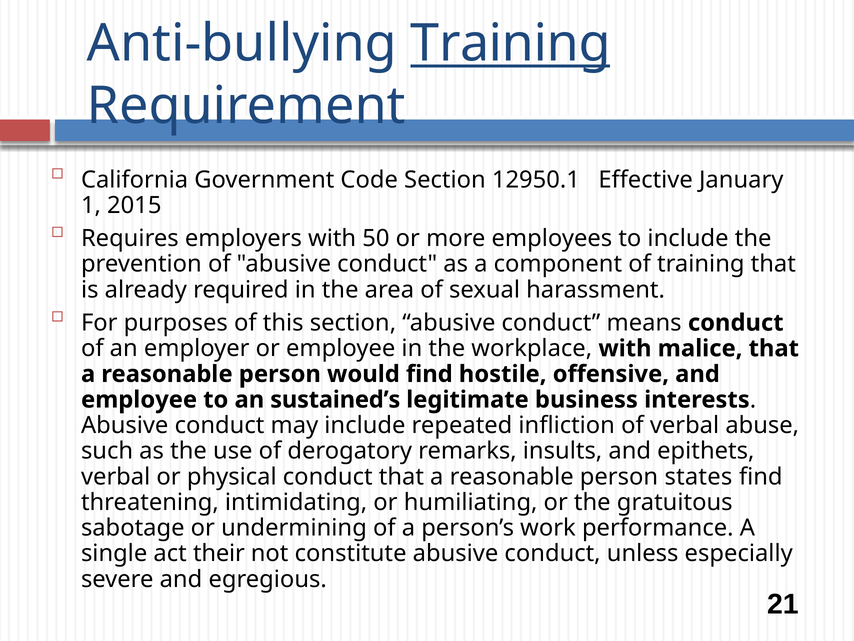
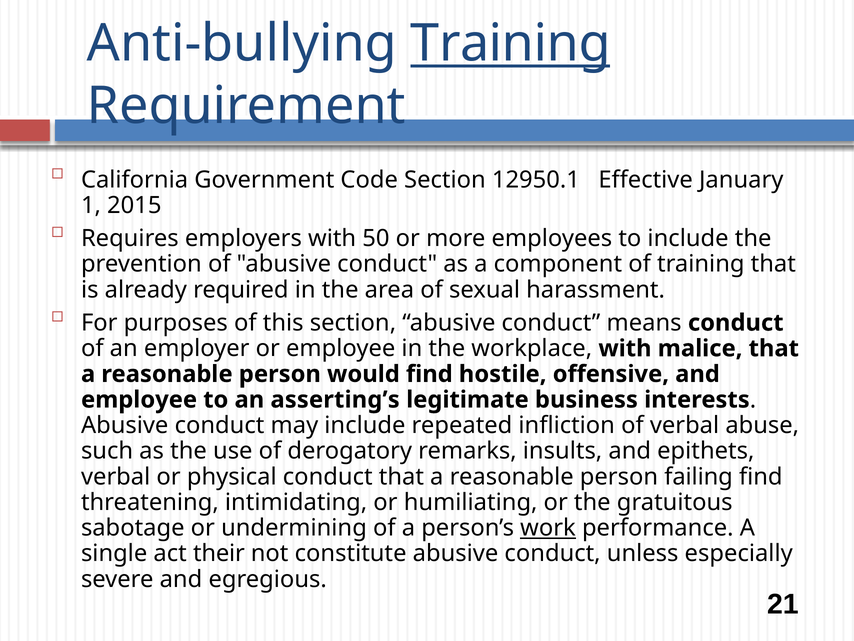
sustained’s: sustained’s -> asserting’s (335, 399)
states: states -> failing (699, 476)
work underline: none -> present (548, 528)
